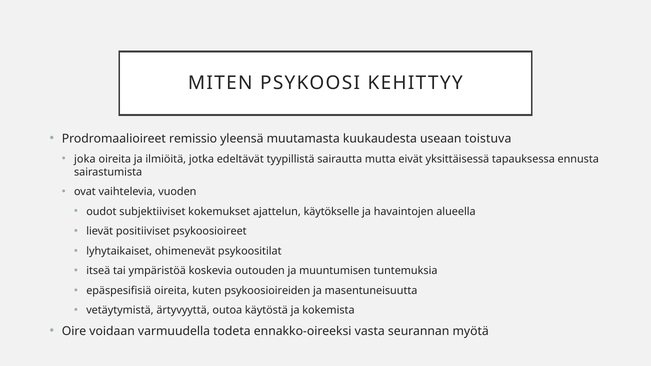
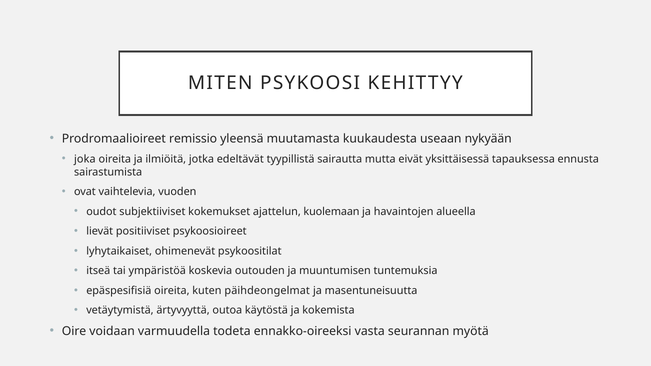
toistuva: toistuva -> nykyään (488, 139)
käytökselle: käytökselle -> kuolemaan (332, 212)
psykoosioireiden: psykoosioireiden -> päihdeongelmat (267, 291)
